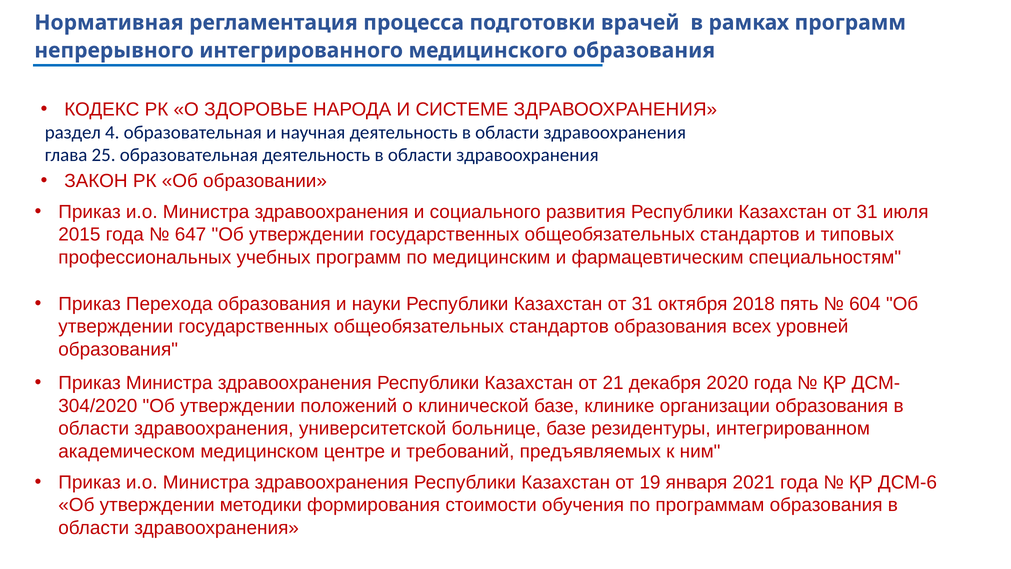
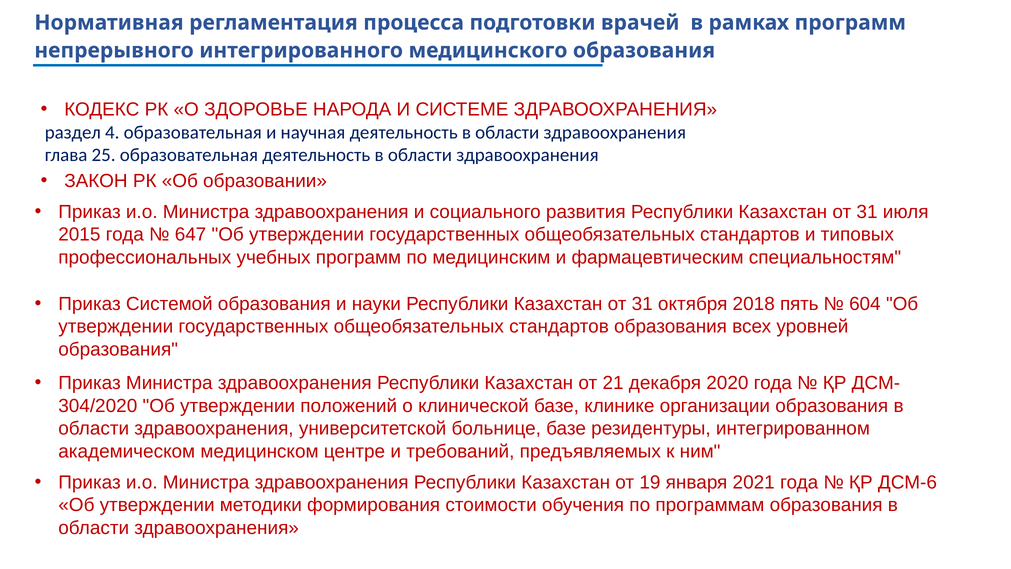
Перехода: Перехода -> Системой (169, 304)
